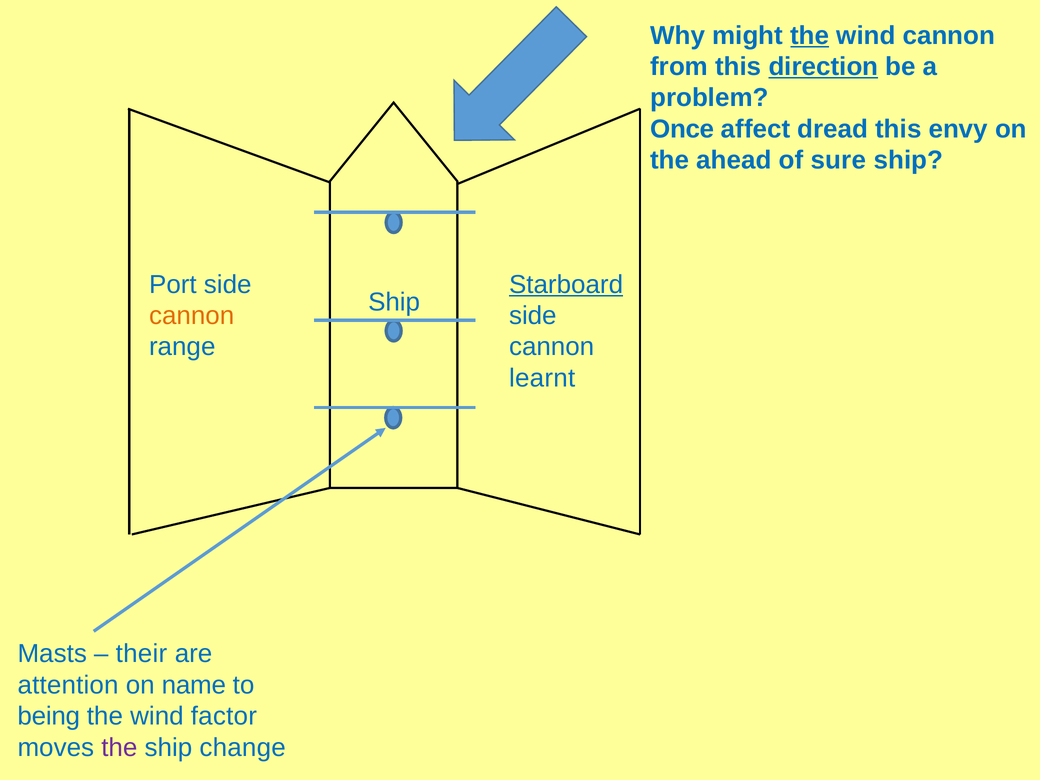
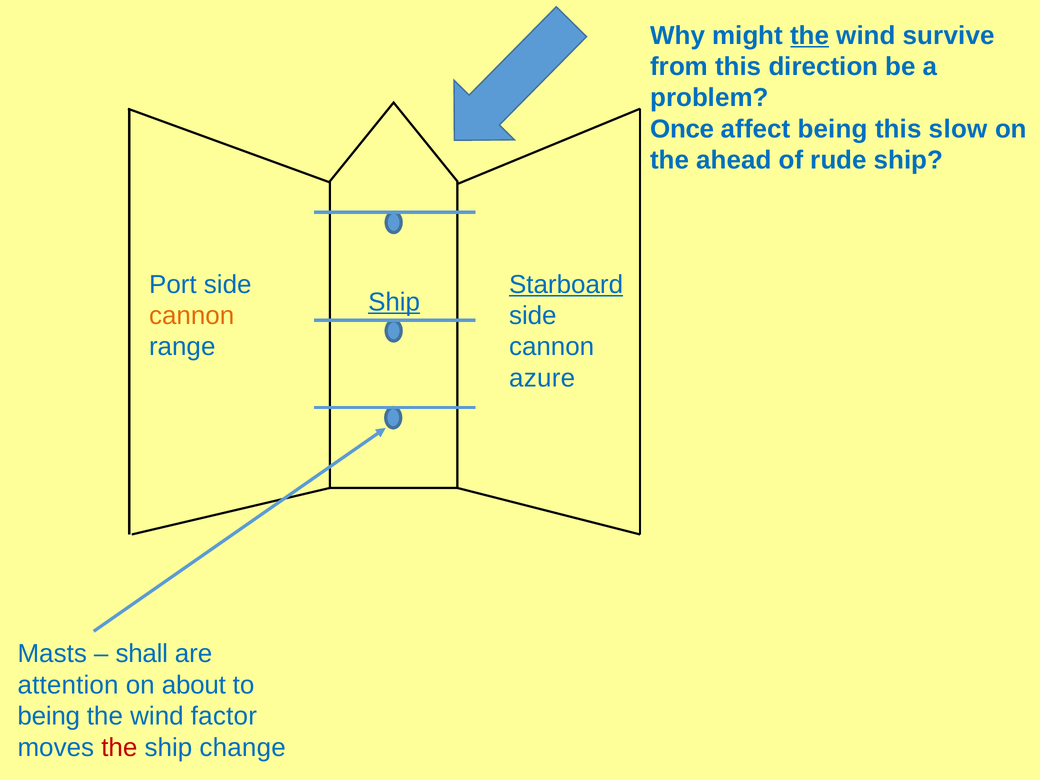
wind cannon: cannon -> survive (949, 35)
direction underline: present -> none (823, 67)
affect dread: dread -> being (833, 129)
envy: envy -> slow (958, 129)
sure: sure -> rude (839, 160)
Ship underline: none -> present (394, 302)
learnt: learnt -> azure (542, 378)
their: their -> shall (142, 654)
name: name -> about (194, 685)
the colour: purple -> red (119, 747)
